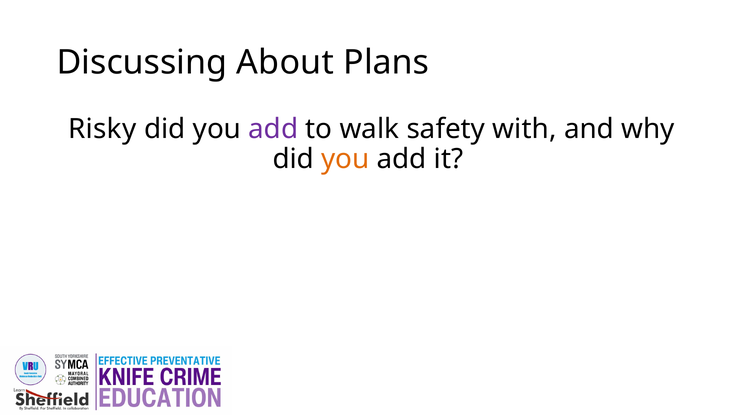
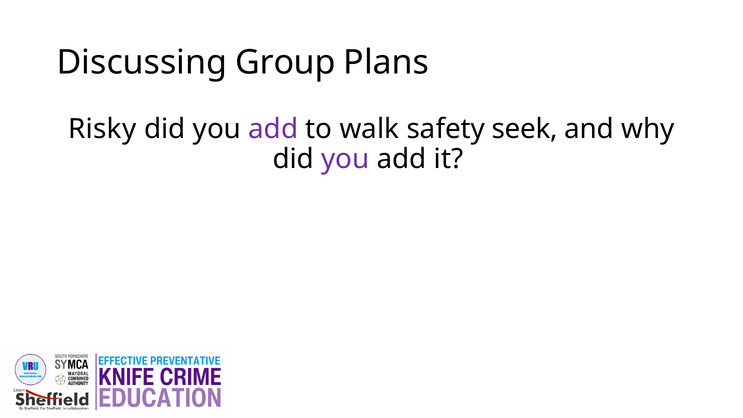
About: About -> Group (286, 62)
with: with -> seek (525, 129)
you colour: orange -> purple (345, 159)
